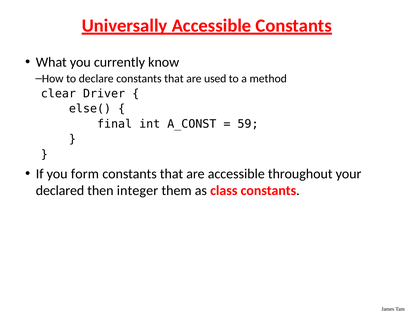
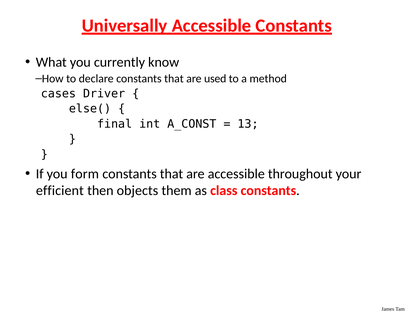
clear: clear -> cases (58, 94)
59: 59 -> 13 (248, 124)
declared: declared -> efficient (60, 191)
integer: integer -> objects (137, 191)
